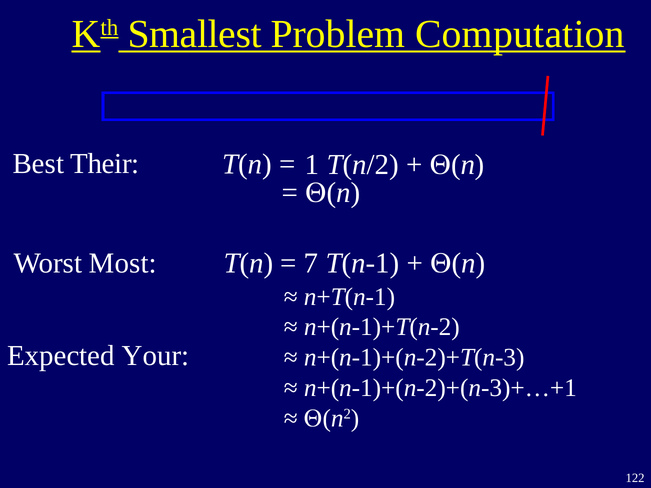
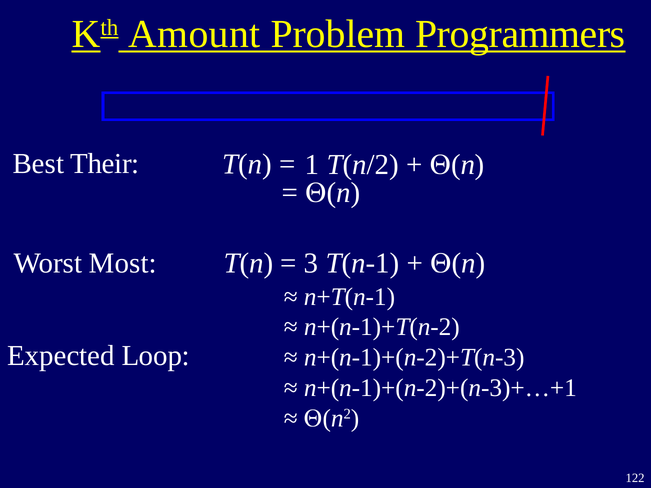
Smallest: Smallest -> Amount (194, 34)
Computation: Computation -> Programmers (520, 34)
7: 7 -> 3 (311, 263)
Your: Your -> Loop (156, 356)
